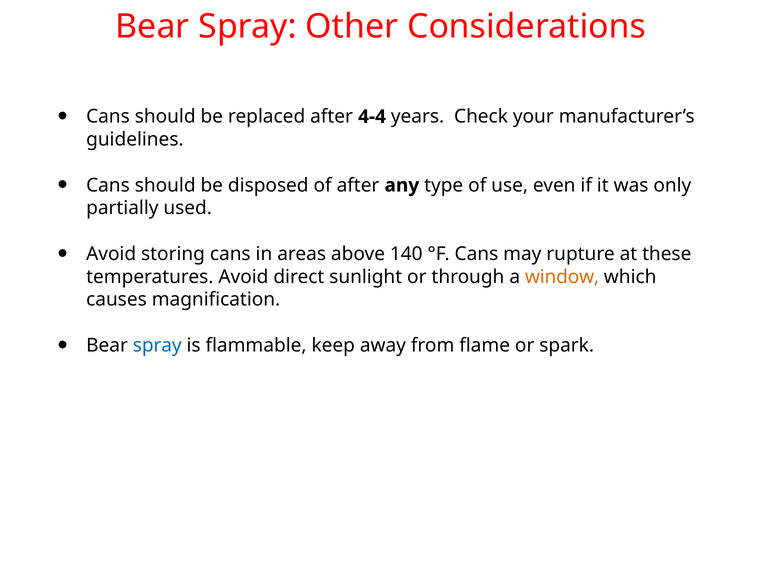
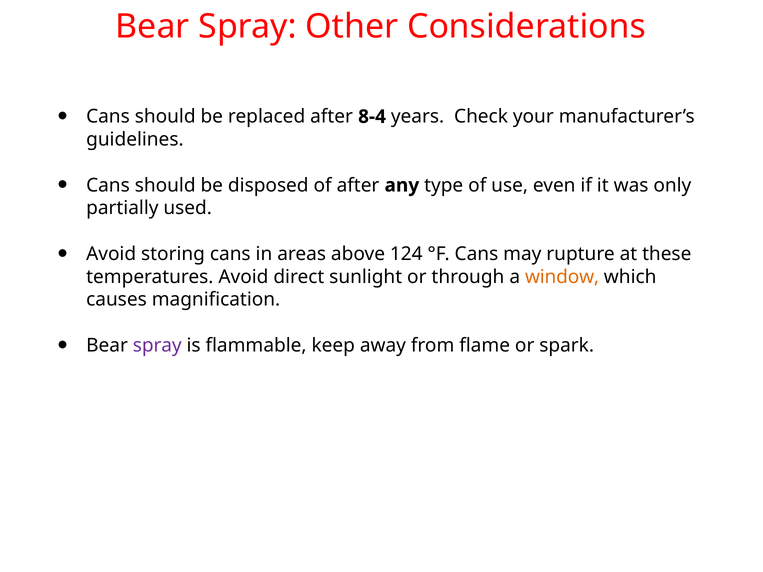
4-4: 4-4 -> 8-4 (372, 117)
140: 140 -> 124 (406, 254)
spray colour: blue -> purple (157, 346)
